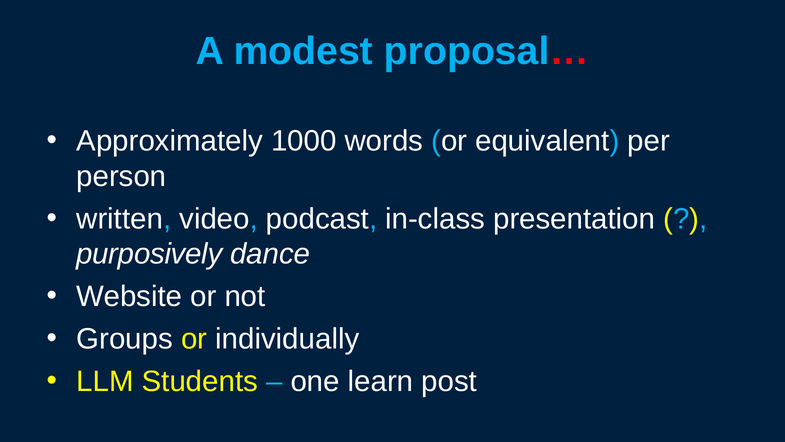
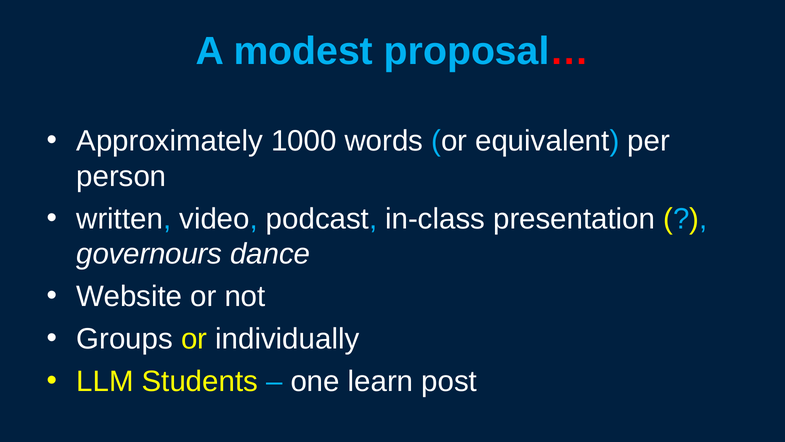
purposively: purposively -> governours (149, 254)
